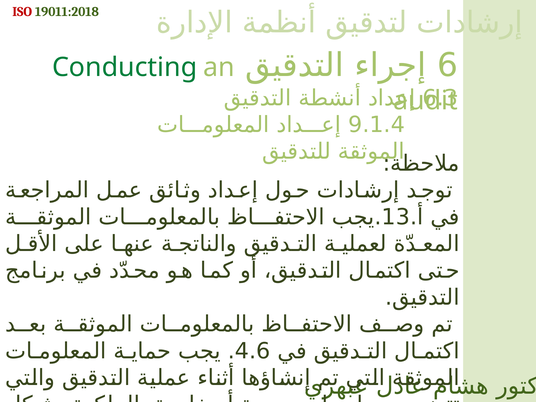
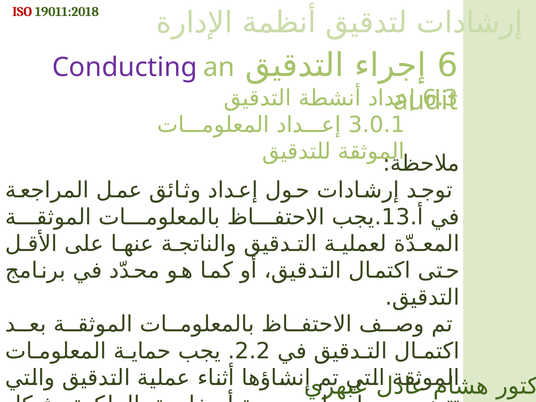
Conducting colour: green -> purple (125, 67)
9.1.4: 9.1.4 -> 3.0.1 (377, 125)
4.6: 4.6 -> 2.2 (253, 351)
